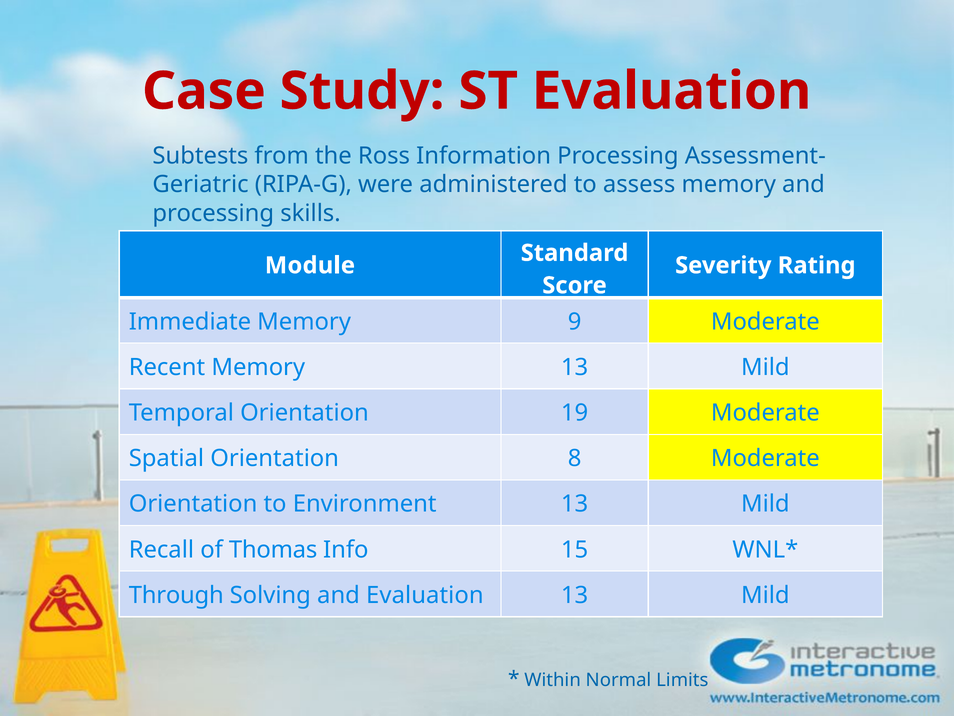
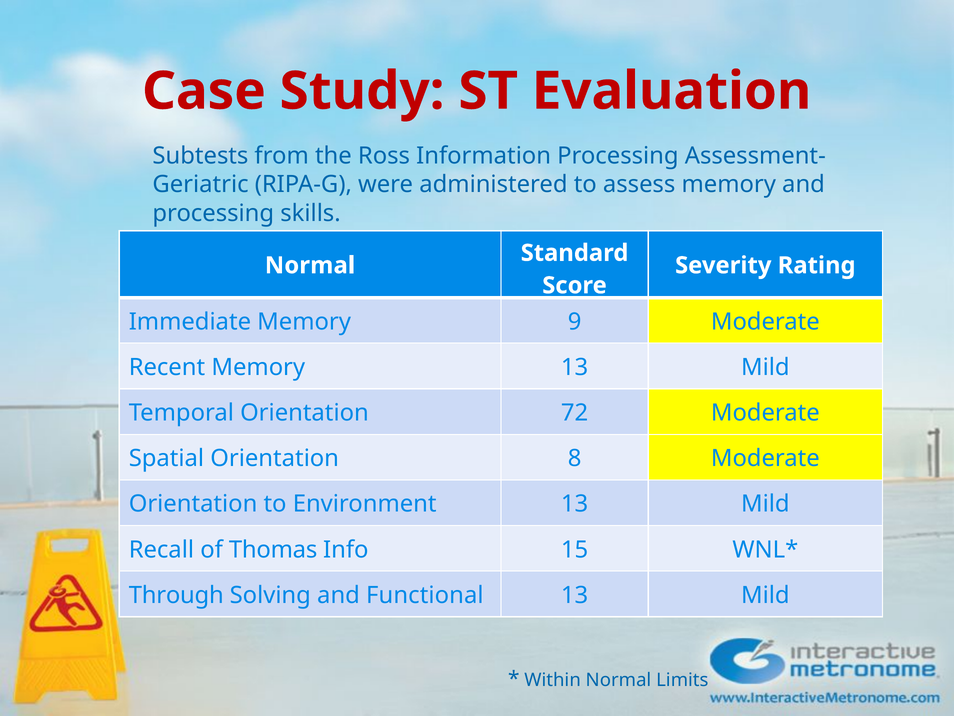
Module: Module -> Normal (310, 265)
19: 19 -> 72 (575, 413)
and Evaluation: Evaluation -> Functional (425, 595)
